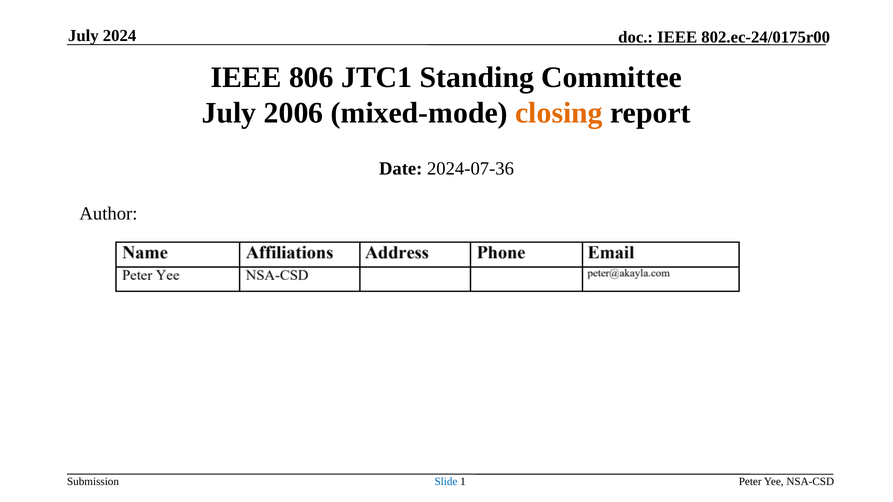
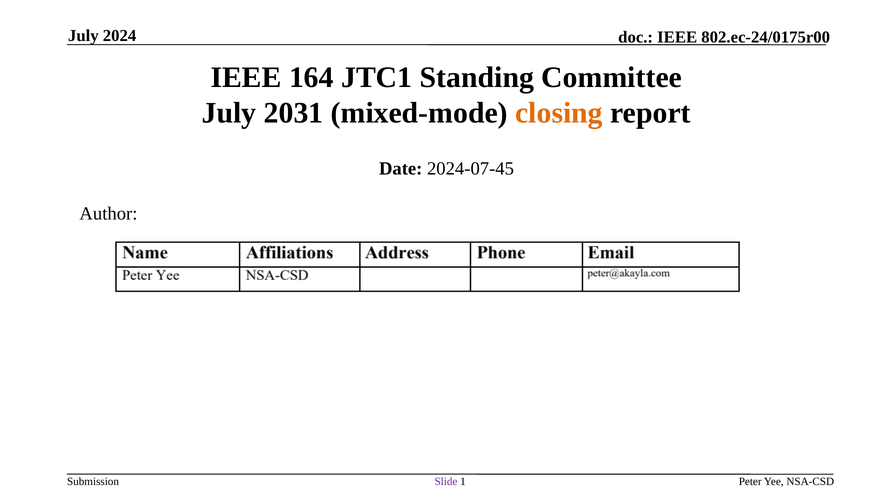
806: 806 -> 164 (311, 77)
2006: 2006 -> 2031 (294, 113)
2024-07-36: 2024-07-36 -> 2024-07-45 (471, 169)
Slide colour: blue -> purple (446, 482)
